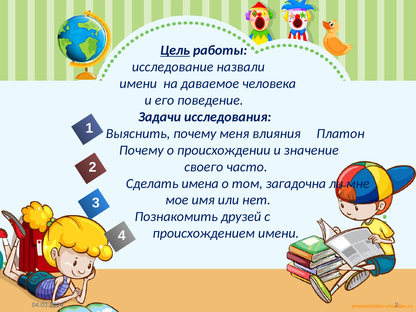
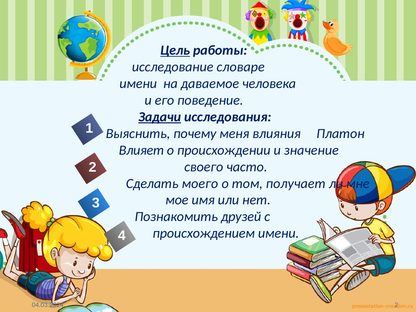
назвали: назвали -> словаре (241, 67)
Задачи underline: none -> present (160, 117)
Почему: Почему -> Влияет (141, 150)
имена: имена -> моего (200, 183)
загадочна: загадочна -> получает (296, 183)
